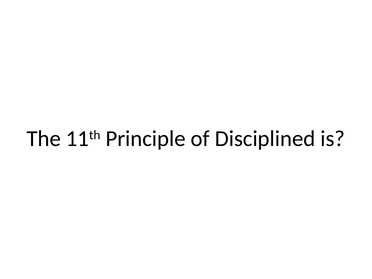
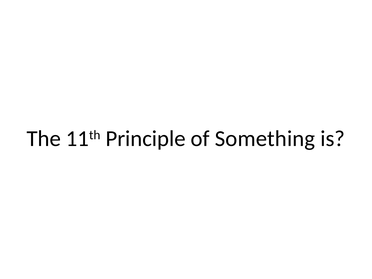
Disciplined: Disciplined -> Something (265, 139)
